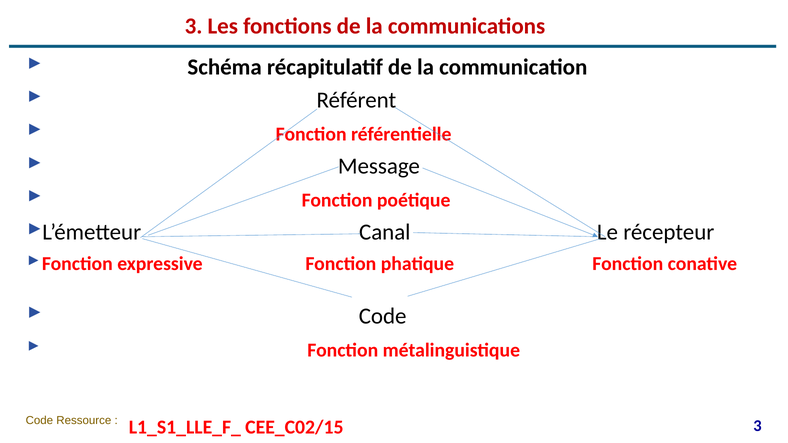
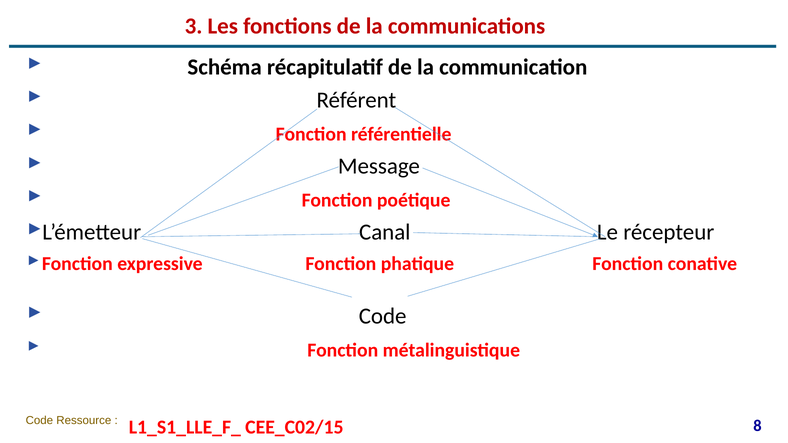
CEE_C02/15 3: 3 -> 8 (758, 426)
